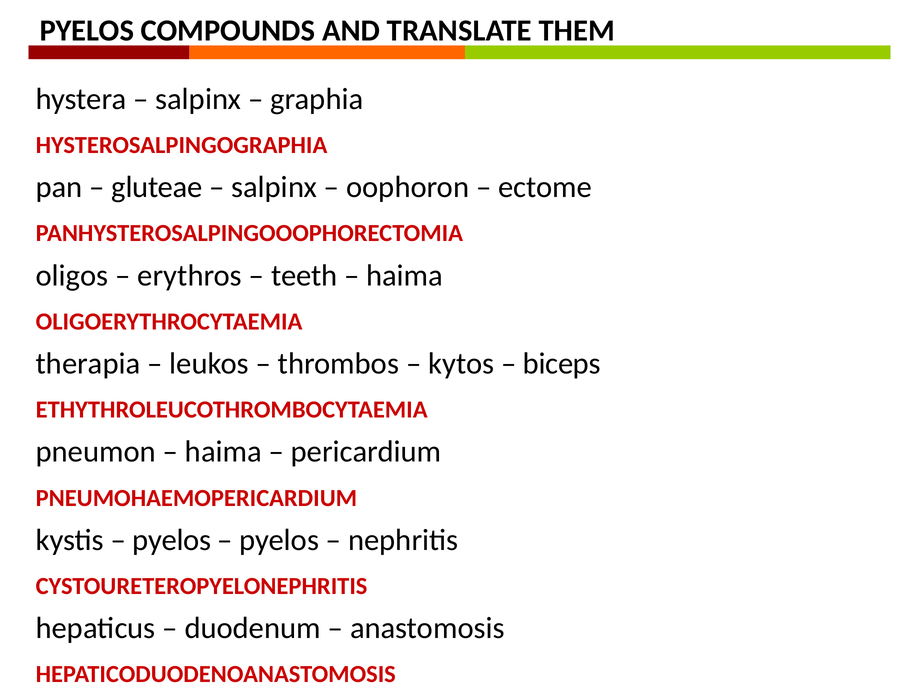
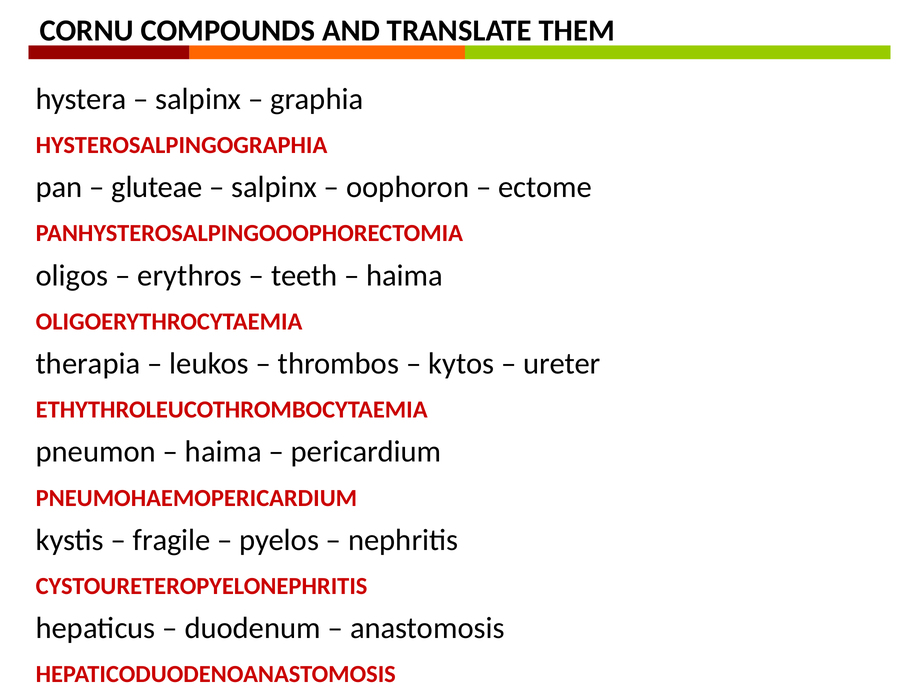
PYELOS: PYELOS -> CORNU (87, 31)
biceps: biceps -> ureter (562, 364)
pyelos: pyelos -> fragile (172, 540)
